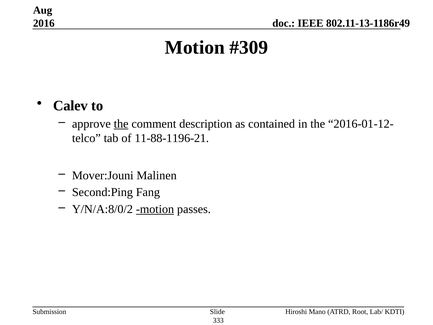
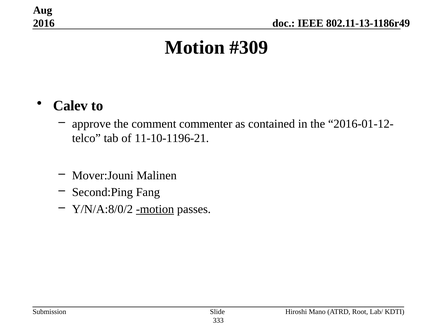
the underline: present -> none (121, 124)
description: description -> commenter (206, 124)
11-88-1196-21: 11-88-1196-21 -> 11-10-1196-21 (172, 138)
